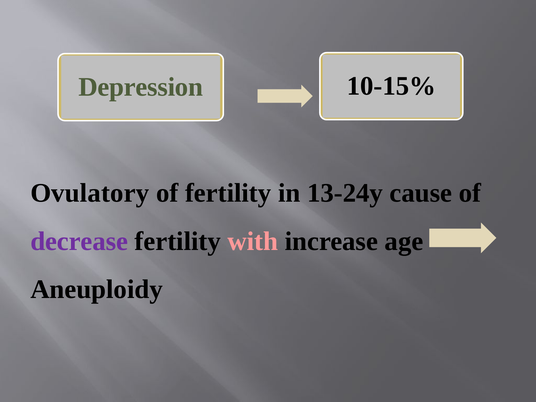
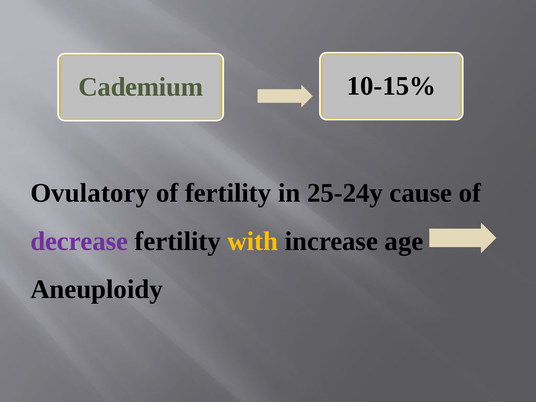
Depression: Depression -> Cademium (141, 87)
13-24y: 13-24y -> 25-24y (345, 193)
with colour: pink -> yellow (253, 241)
